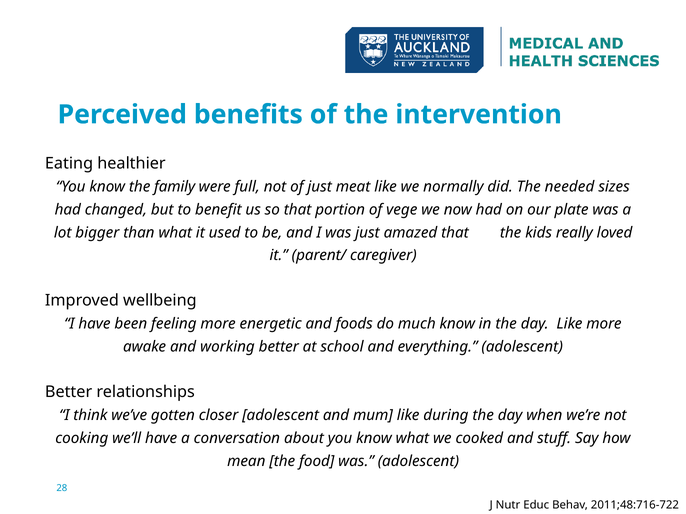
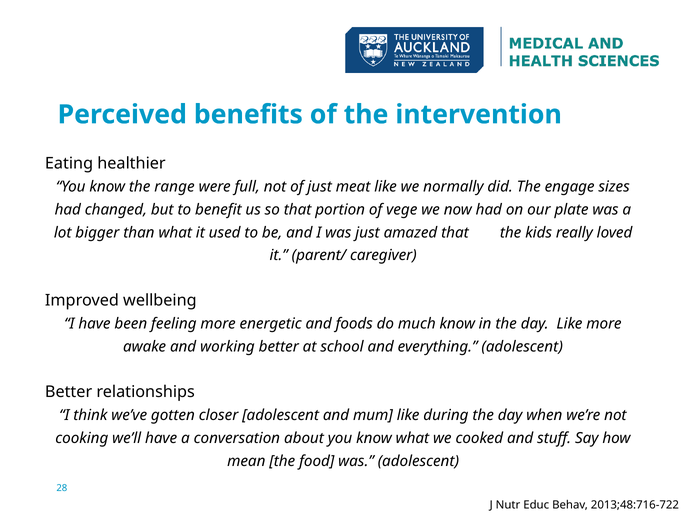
family: family -> range (174, 187)
needed: needed -> engage (570, 187)
2011;48:716-722: 2011;48:716-722 -> 2013;48:716-722 (635, 505)
